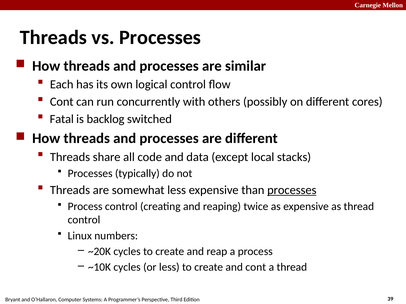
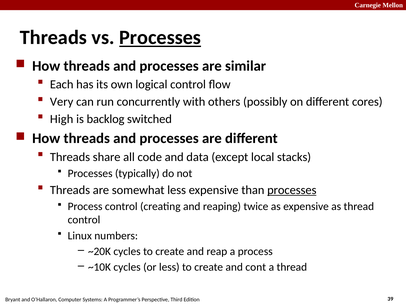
Processes underline: none -> present (160, 38)
Cont: Cont -> Very (62, 102)
Fatal: Fatal -> High (62, 119)
